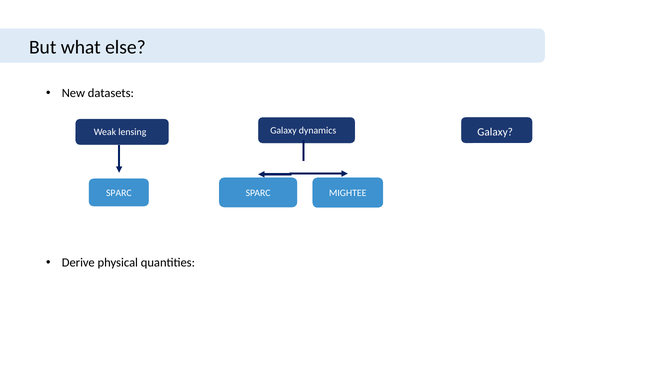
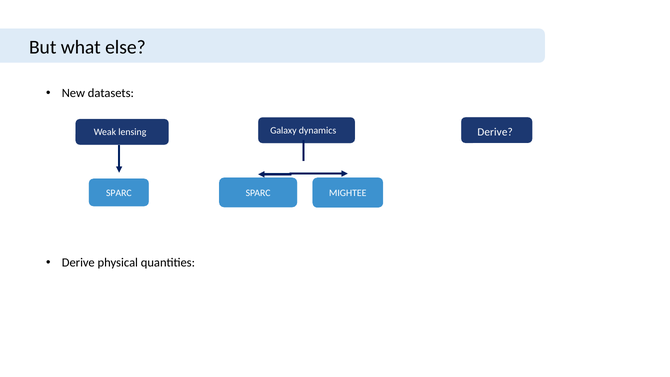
Galaxy: Galaxy -> Derive (495, 132)
